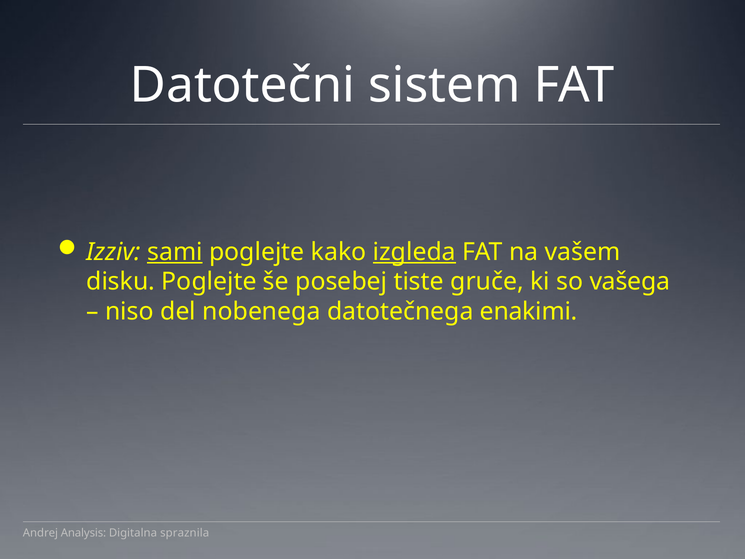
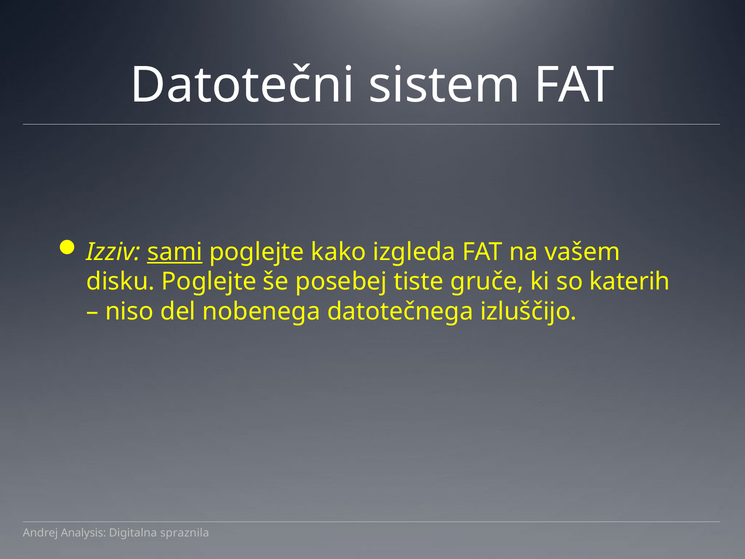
izgleda underline: present -> none (414, 252)
vašega: vašega -> katerih (630, 282)
enakimi: enakimi -> izluščijo (529, 311)
